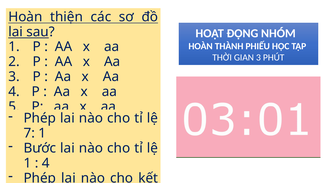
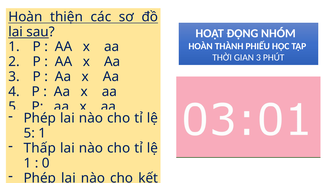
7: 7 -> 5 (29, 133)
Bước: Bước -> Thấp (40, 148)
4: 4 -> 0 (46, 163)
